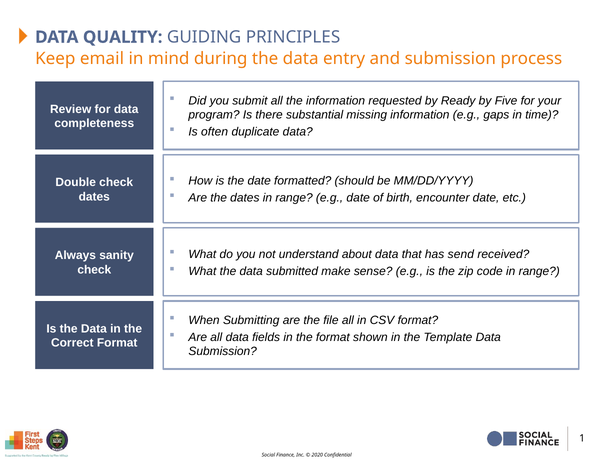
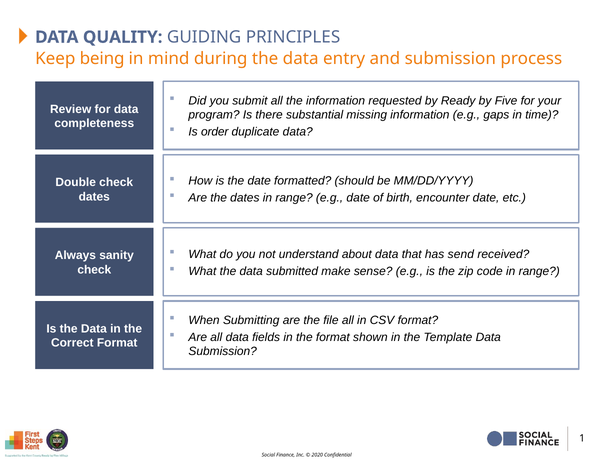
email: email -> being (102, 59)
often: often -> order (215, 132)
